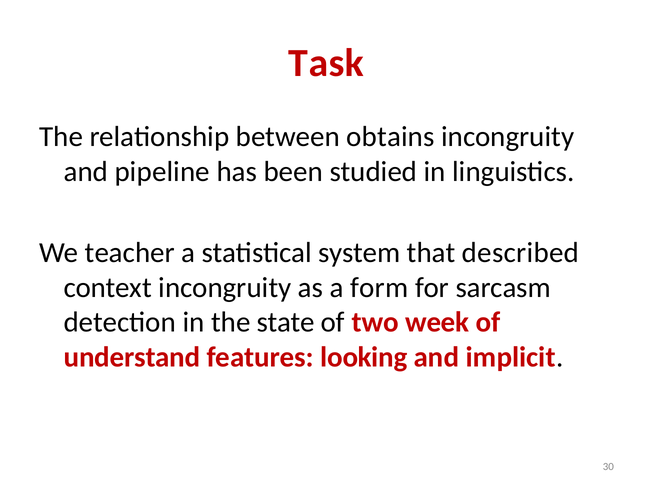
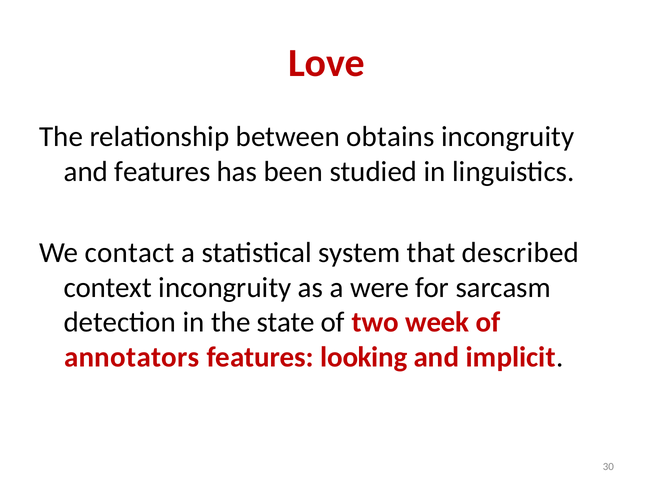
Task: Task -> Love (327, 63)
and pipeline: pipeline -> features (162, 172)
teacher: teacher -> contact (130, 253)
form: form -> were (380, 288)
understand: understand -> annotators (132, 358)
